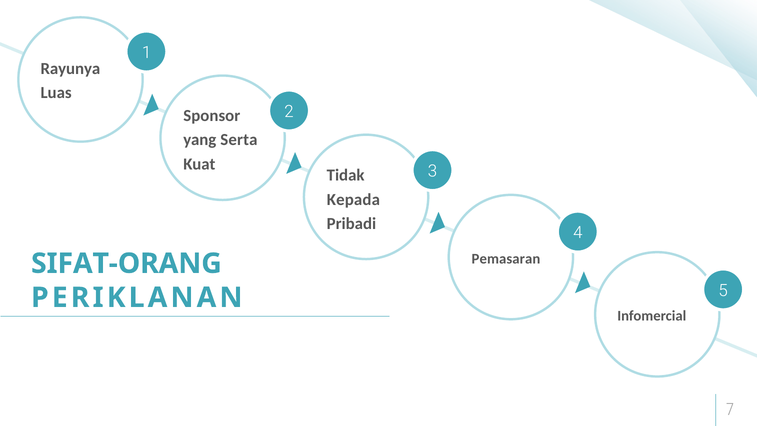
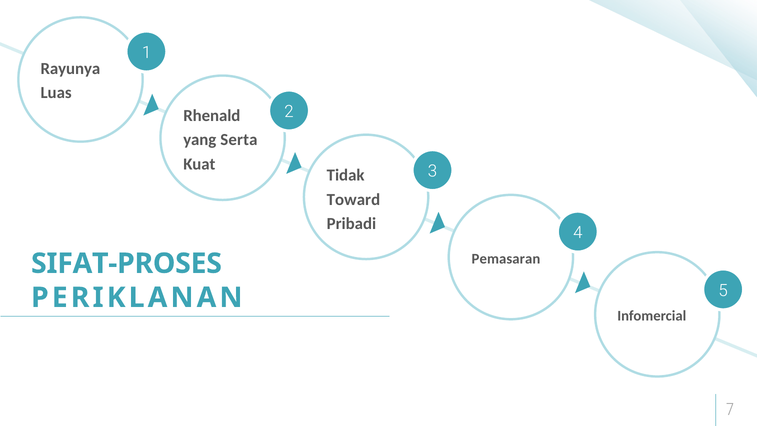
Sponsor: Sponsor -> Rhenald (212, 116)
Kepada: Kepada -> Toward (353, 200)
SIFAT-ORANG: SIFAT-ORANG -> SIFAT-PROSES (126, 263)
